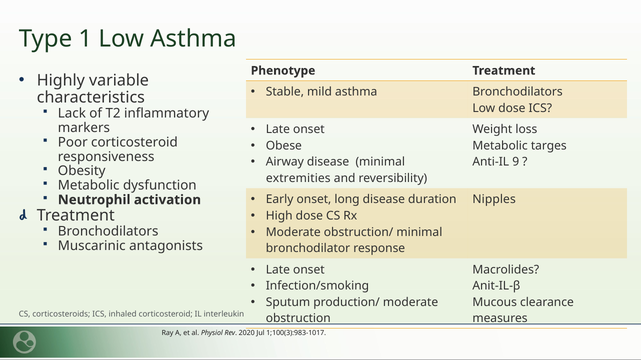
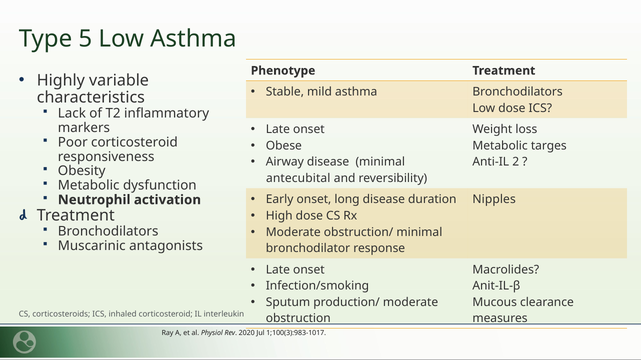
1: 1 -> 5 (85, 39)
9: 9 -> 2 (516, 162)
extremities: extremities -> antecubital (298, 179)
